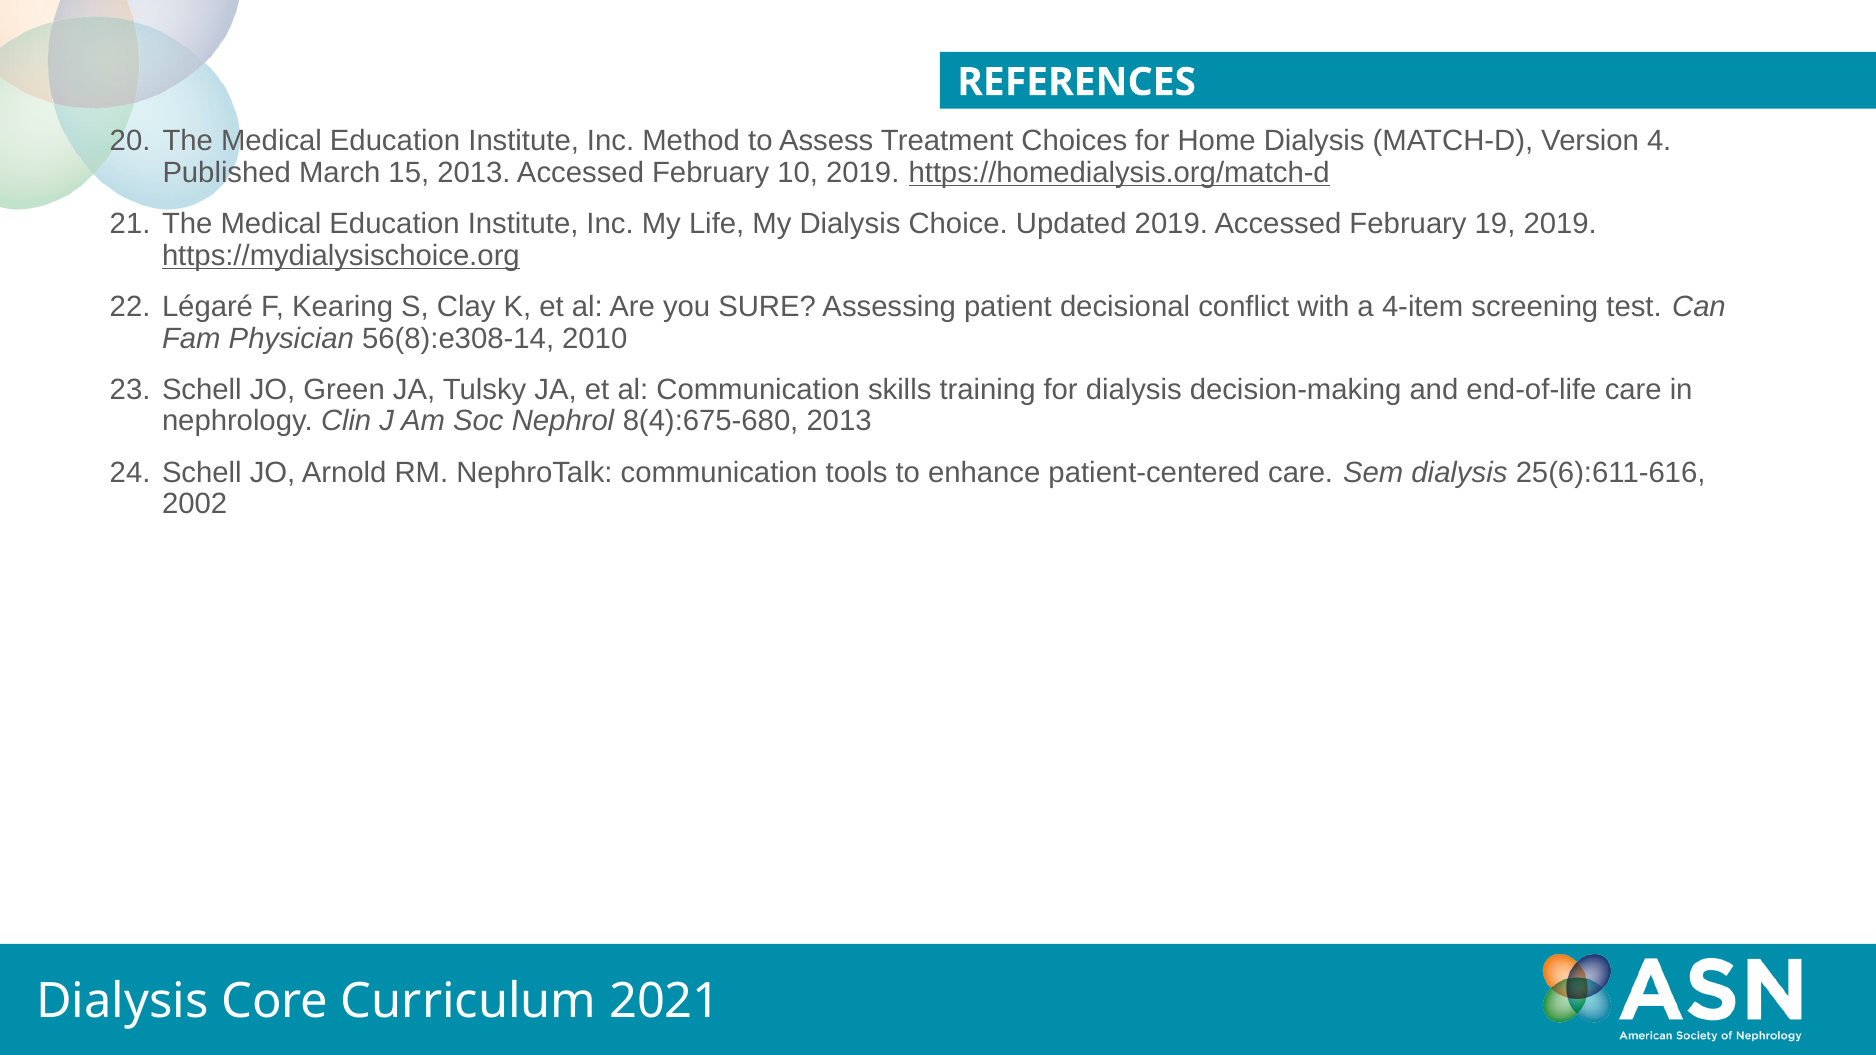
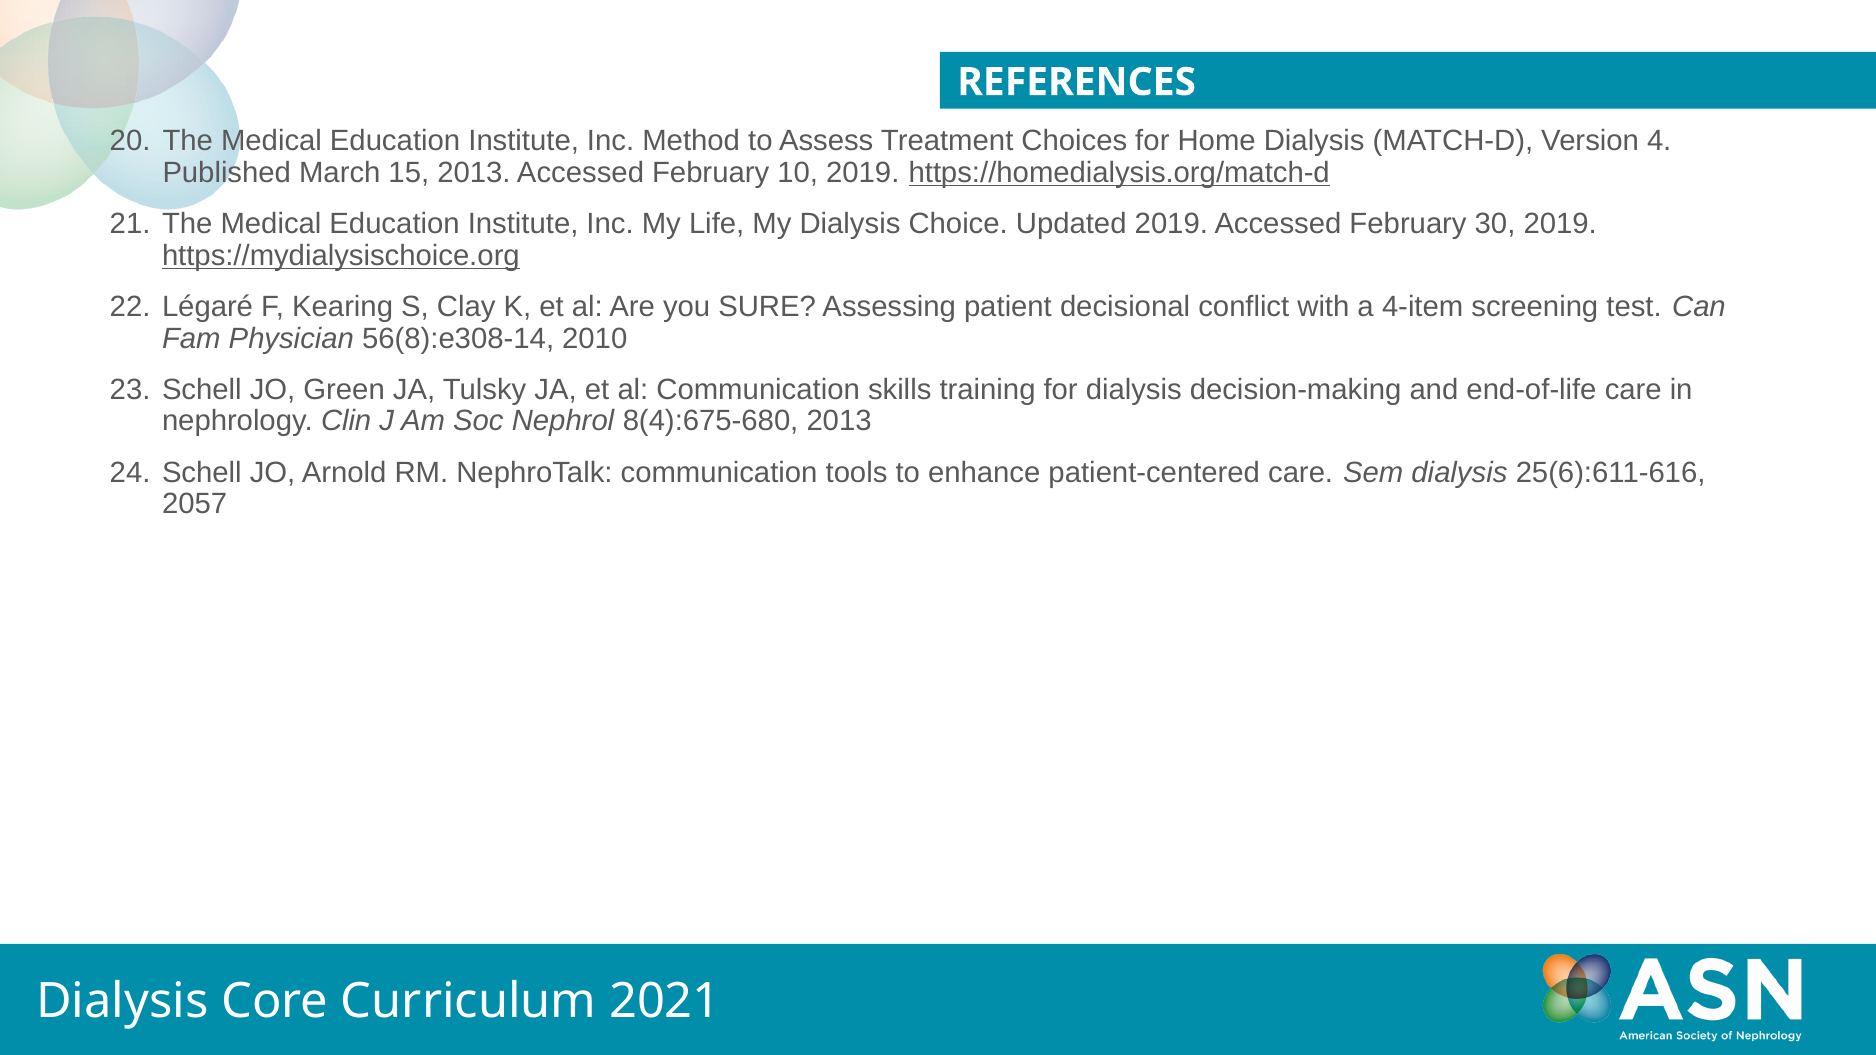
19: 19 -> 30 (1495, 224)
2002: 2002 -> 2057 (195, 504)
